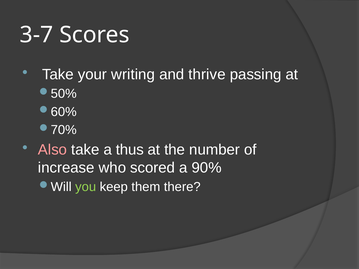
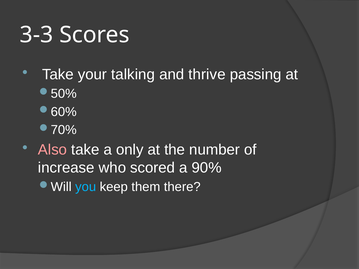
3-7: 3-7 -> 3-3 (37, 35)
writing: writing -> talking (133, 75)
thus: thus -> only (130, 150)
you colour: light green -> light blue (86, 187)
